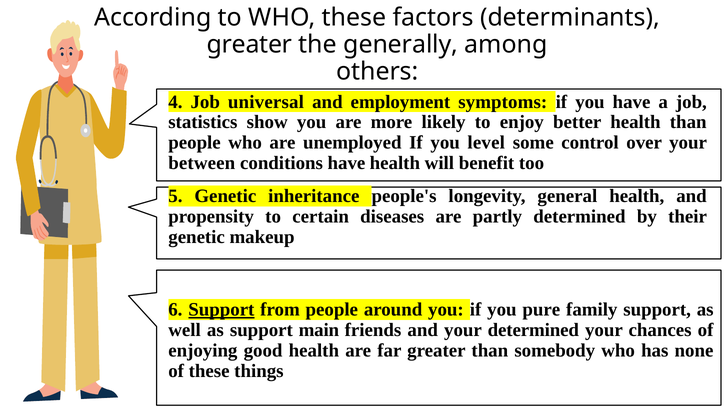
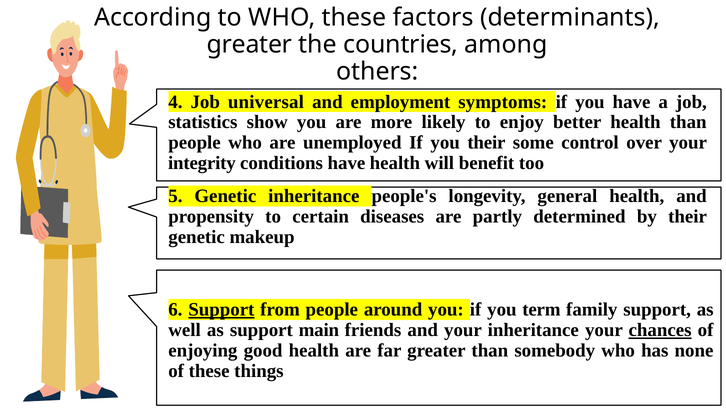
generally: generally -> countries (401, 45)
you level: level -> their (486, 143)
between: between -> integrity (202, 163)
pure: pure -> term (541, 310)
your determined: determined -> inheritance (533, 330)
chances underline: none -> present (660, 330)
